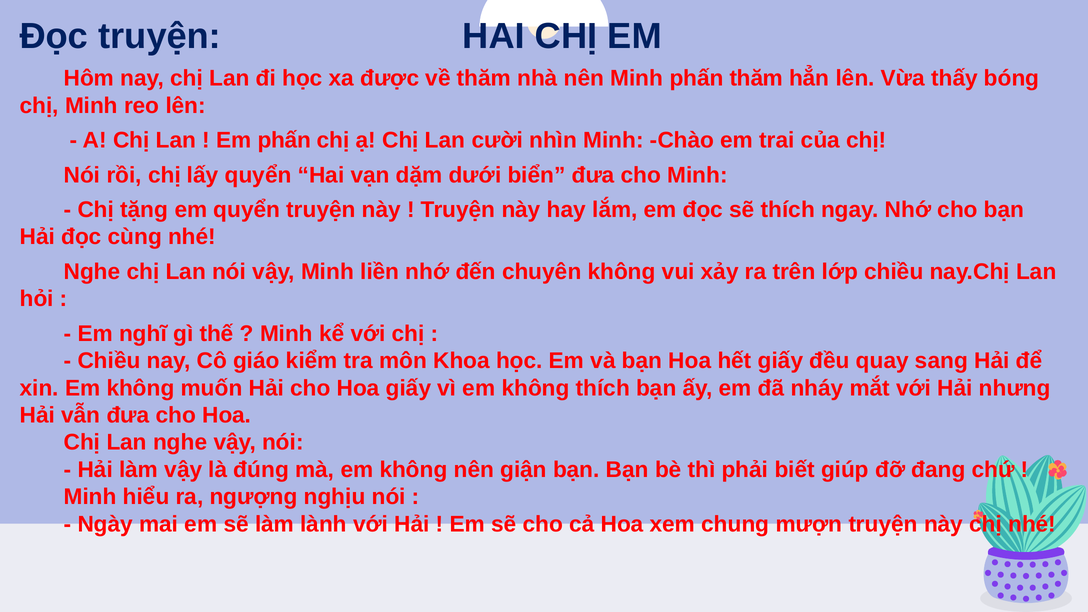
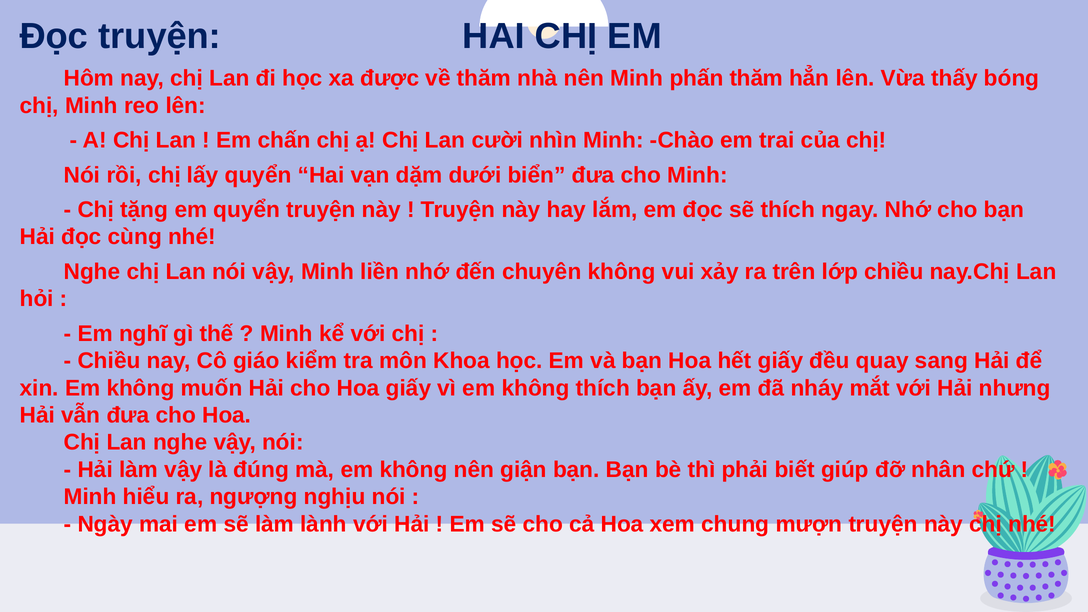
Em phấn: phấn -> chấn (284, 140)
đang: đang -> nhân (938, 470)
